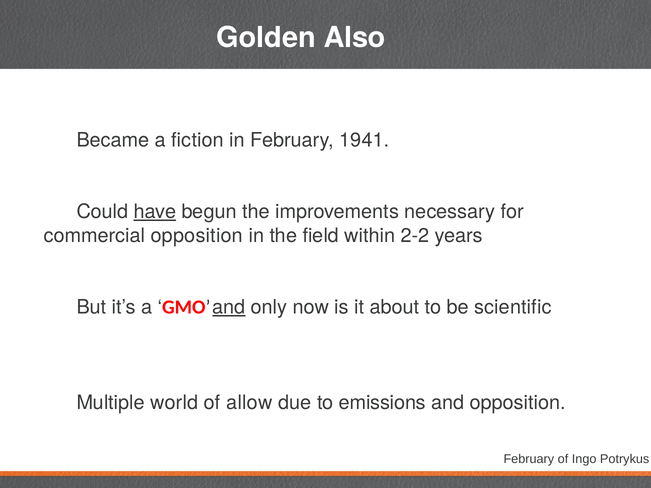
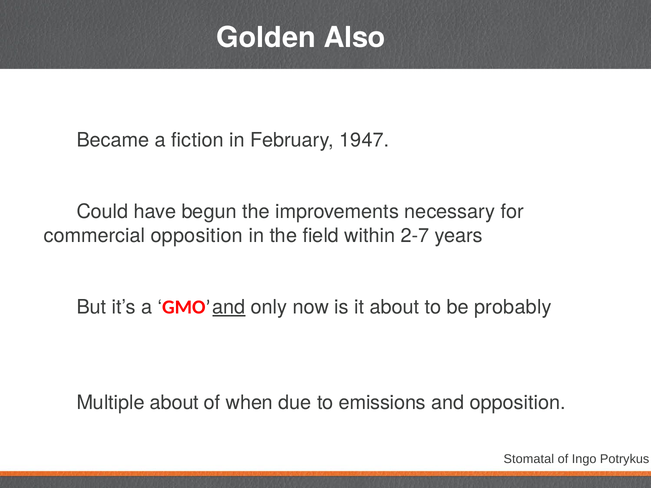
1941: 1941 -> 1947 (364, 140)
have underline: present -> none (155, 212)
2-2: 2-2 -> 2-7 (415, 236)
scientific: scientific -> probably (513, 307)
Multiple world: world -> about (174, 403)
allow: allow -> when (249, 403)
February: February -> Stomatal (529, 459)
